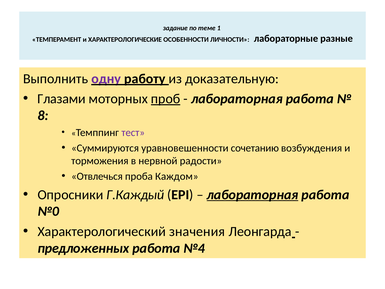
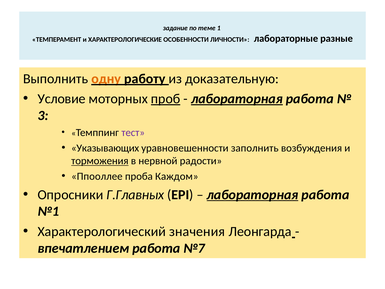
одну colour: purple -> orange (106, 79)
Глазами: Глазами -> Условие (62, 99)
лабораторная underline: none -> present (237, 99)
8: 8 -> 3 (43, 115)
Суммируются: Суммируются -> Указывающих (105, 148)
сочетанию: сочетанию -> заполнить (255, 148)
торможения underline: none -> present (100, 161)
Отвлечься: Отвлечься -> Ппооллее (97, 176)
Г.Каждый: Г.Каждый -> Г.Главных (135, 195)
№0: №0 -> №1 (48, 211)
предложенных: предложенных -> впечатлением (83, 248)
№4: №4 -> №7 (194, 248)
